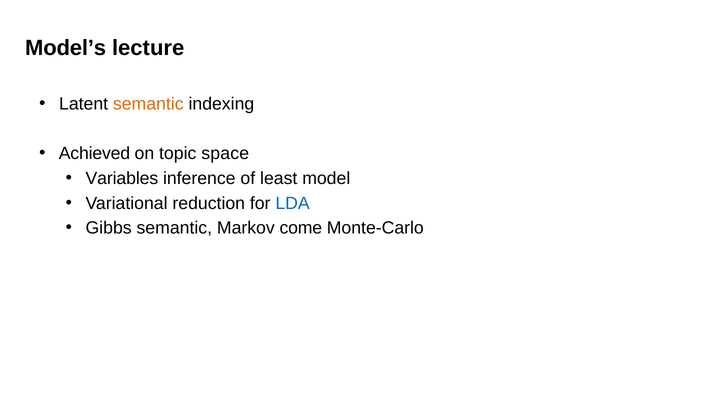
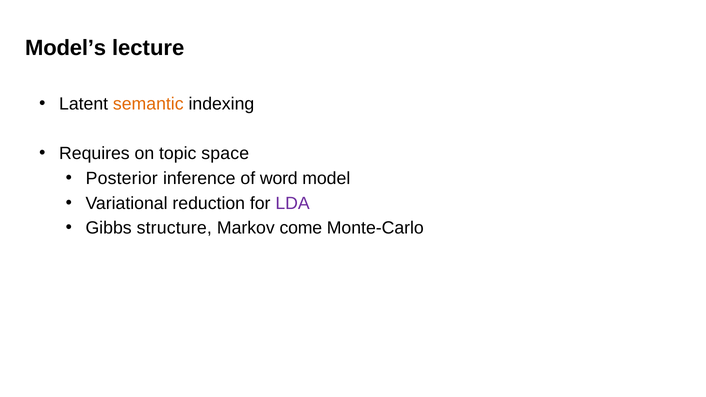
Achieved: Achieved -> Requires (94, 154)
Variables: Variables -> Posterior (122, 178)
least: least -> word (279, 178)
LDA colour: blue -> purple (293, 203)
Gibbs semantic: semantic -> structure (174, 228)
